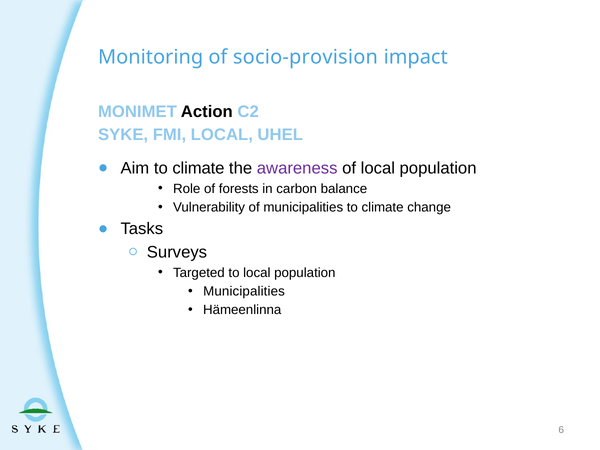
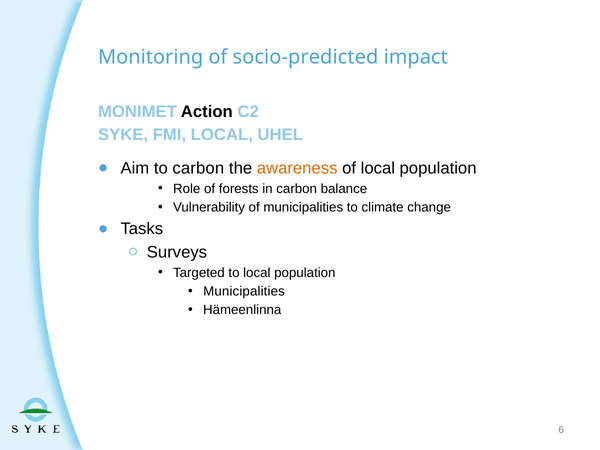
socio-provision: socio-provision -> socio-predicted (305, 57)
Aim to climate: climate -> carbon (198, 168)
awareness colour: purple -> orange (297, 168)
